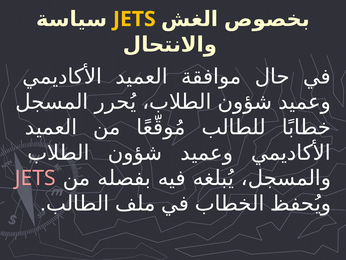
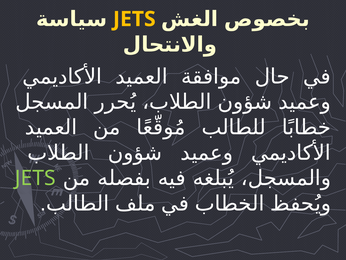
JETS colour: pink -> light green (35, 178)
